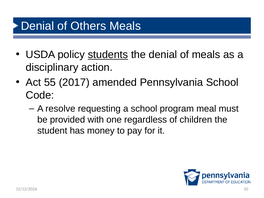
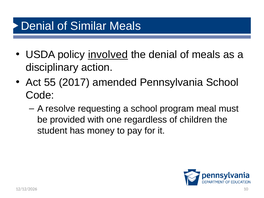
Others: Others -> Similar (88, 26)
students: students -> involved (108, 55)
